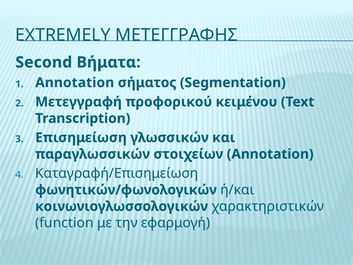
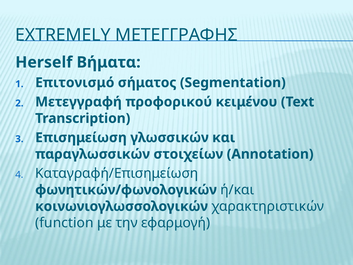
Second: Second -> Herself (44, 62)
Annotation: Annotation -> Επιτονισμό (75, 83)
